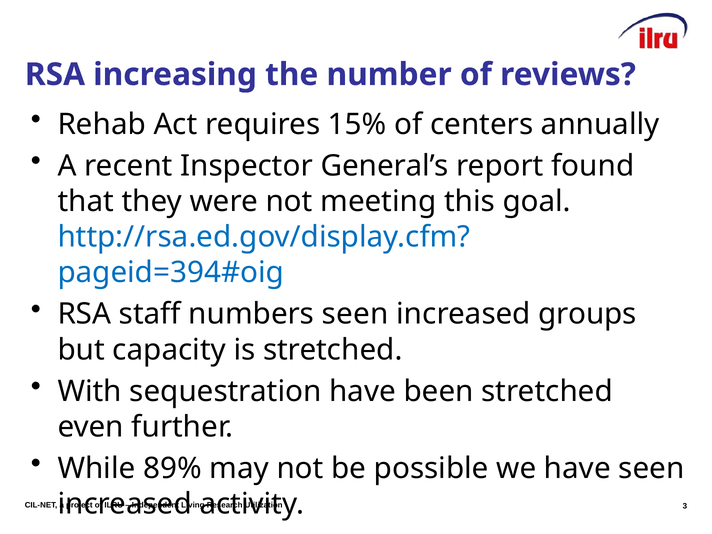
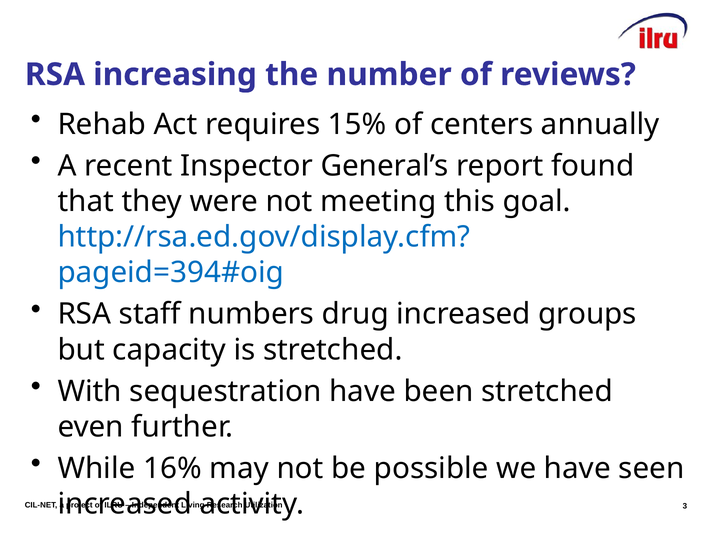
numbers seen: seen -> drug (355, 314)
89%: 89% -> 16% (172, 468)
